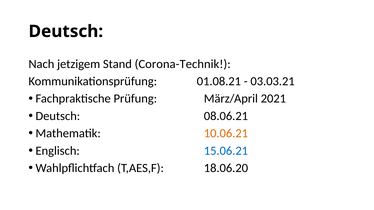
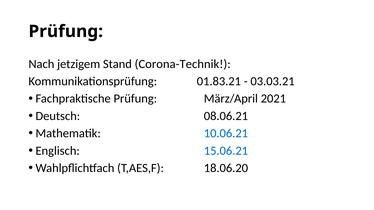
Deutsch: Deutsch -> Prüfung (66, 31)
01.08.21: 01.08.21 -> 01.83.21 (219, 81)
10.06.21 colour: orange -> blue (226, 134)
